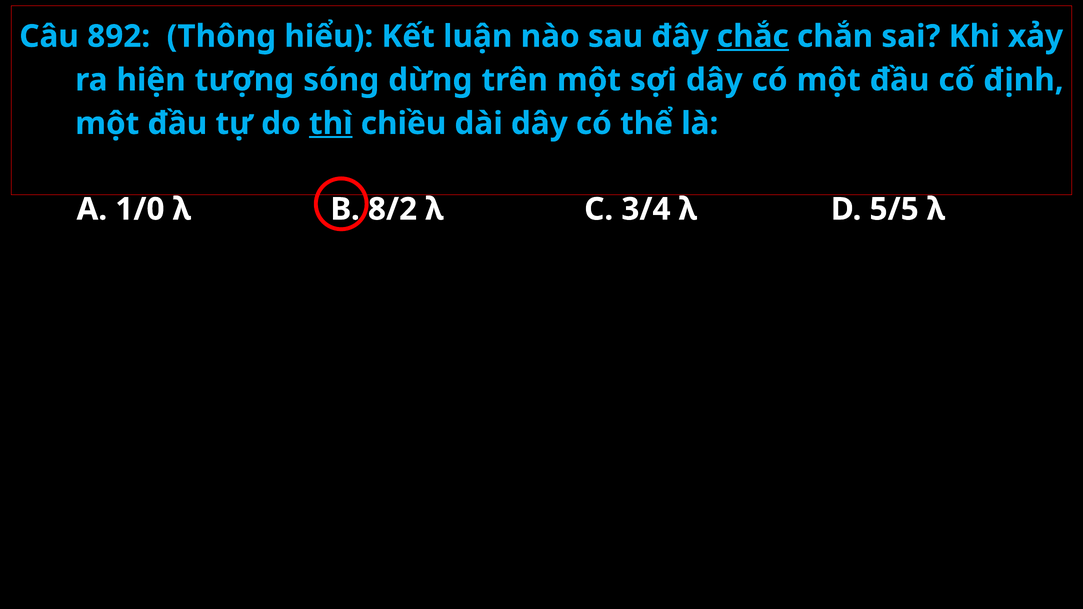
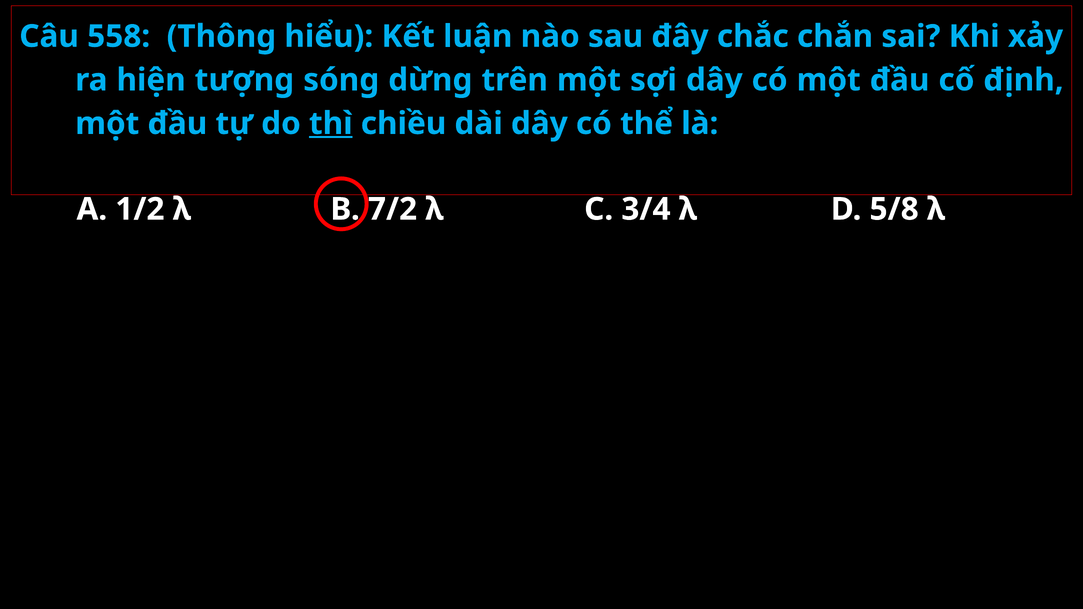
892: 892 -> 558 (119, 36)
chắc underline: present -> none (753, 36)
1/0: 1/0 -> 1/2 (140, 209)
8/2: 8/2 -> 7/2 (393, 209)
5/5: 5/5 -> 5/8 (894, 209)
